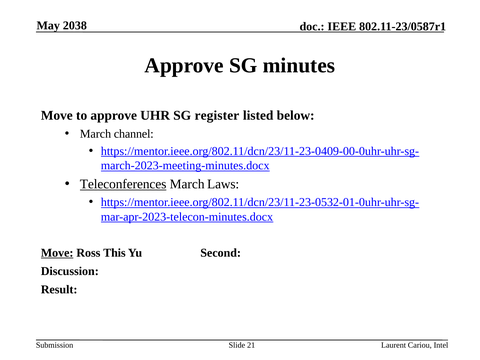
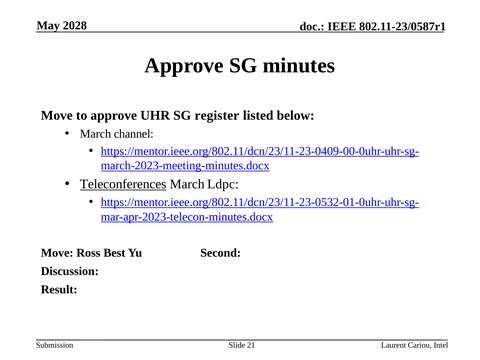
2038: 2038 -> 2028 (75, 25)
Laws: Laws -> Ldpc (223, 184)
Move underline: present -> none (57, 253)
This: This -> Best (114, 253)
